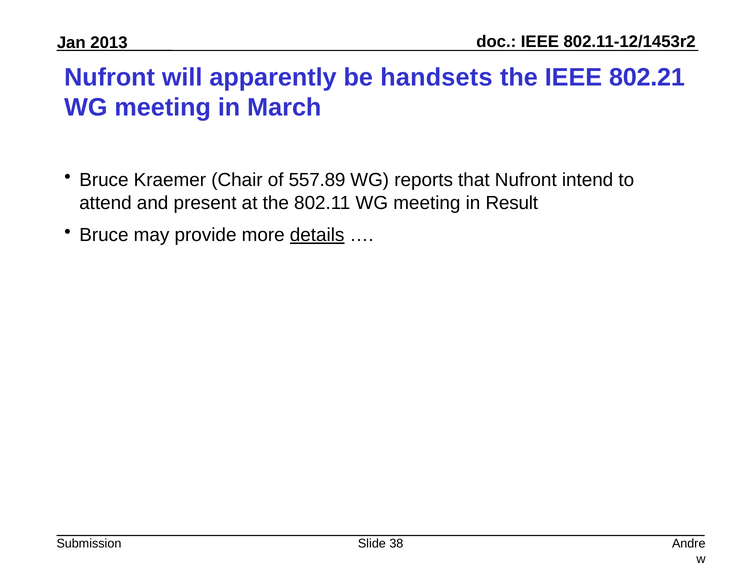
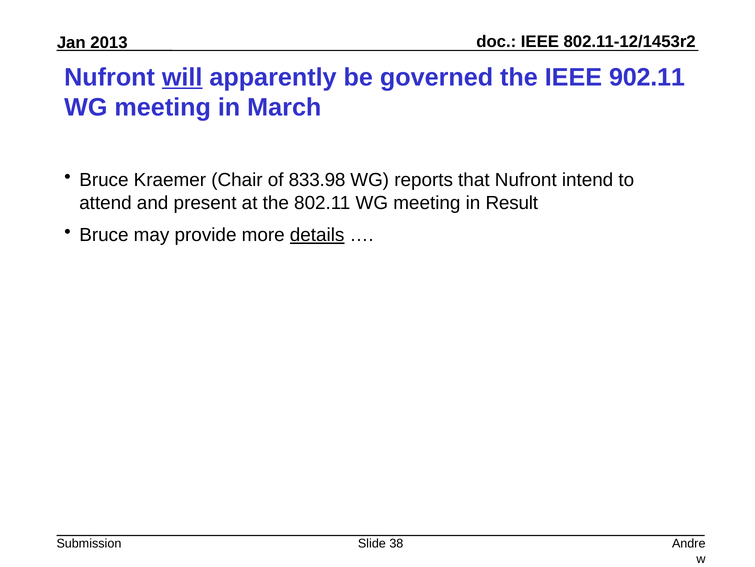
will underline: none -> present (182, 77)
handsets: handsets -> governed (437, 77)
802.21: 802.21 -> 902.11 (647, 77)
557.89: 557.89 -> 833.98 (317, 180)
